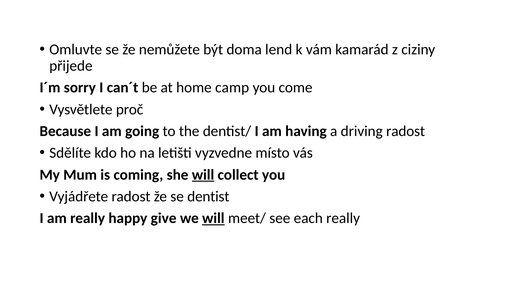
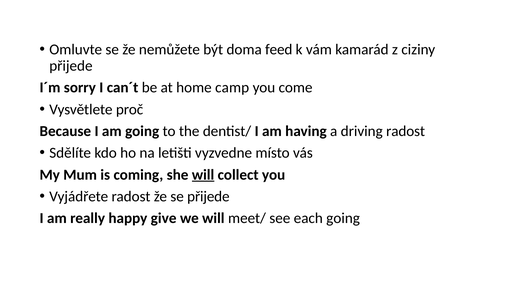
lend: lend -> feed (279, 49)
se dentist: dentist -> přijede (208, 196)
will underline: present -> none (213, 218)
each really: really -> going (343, 218)
